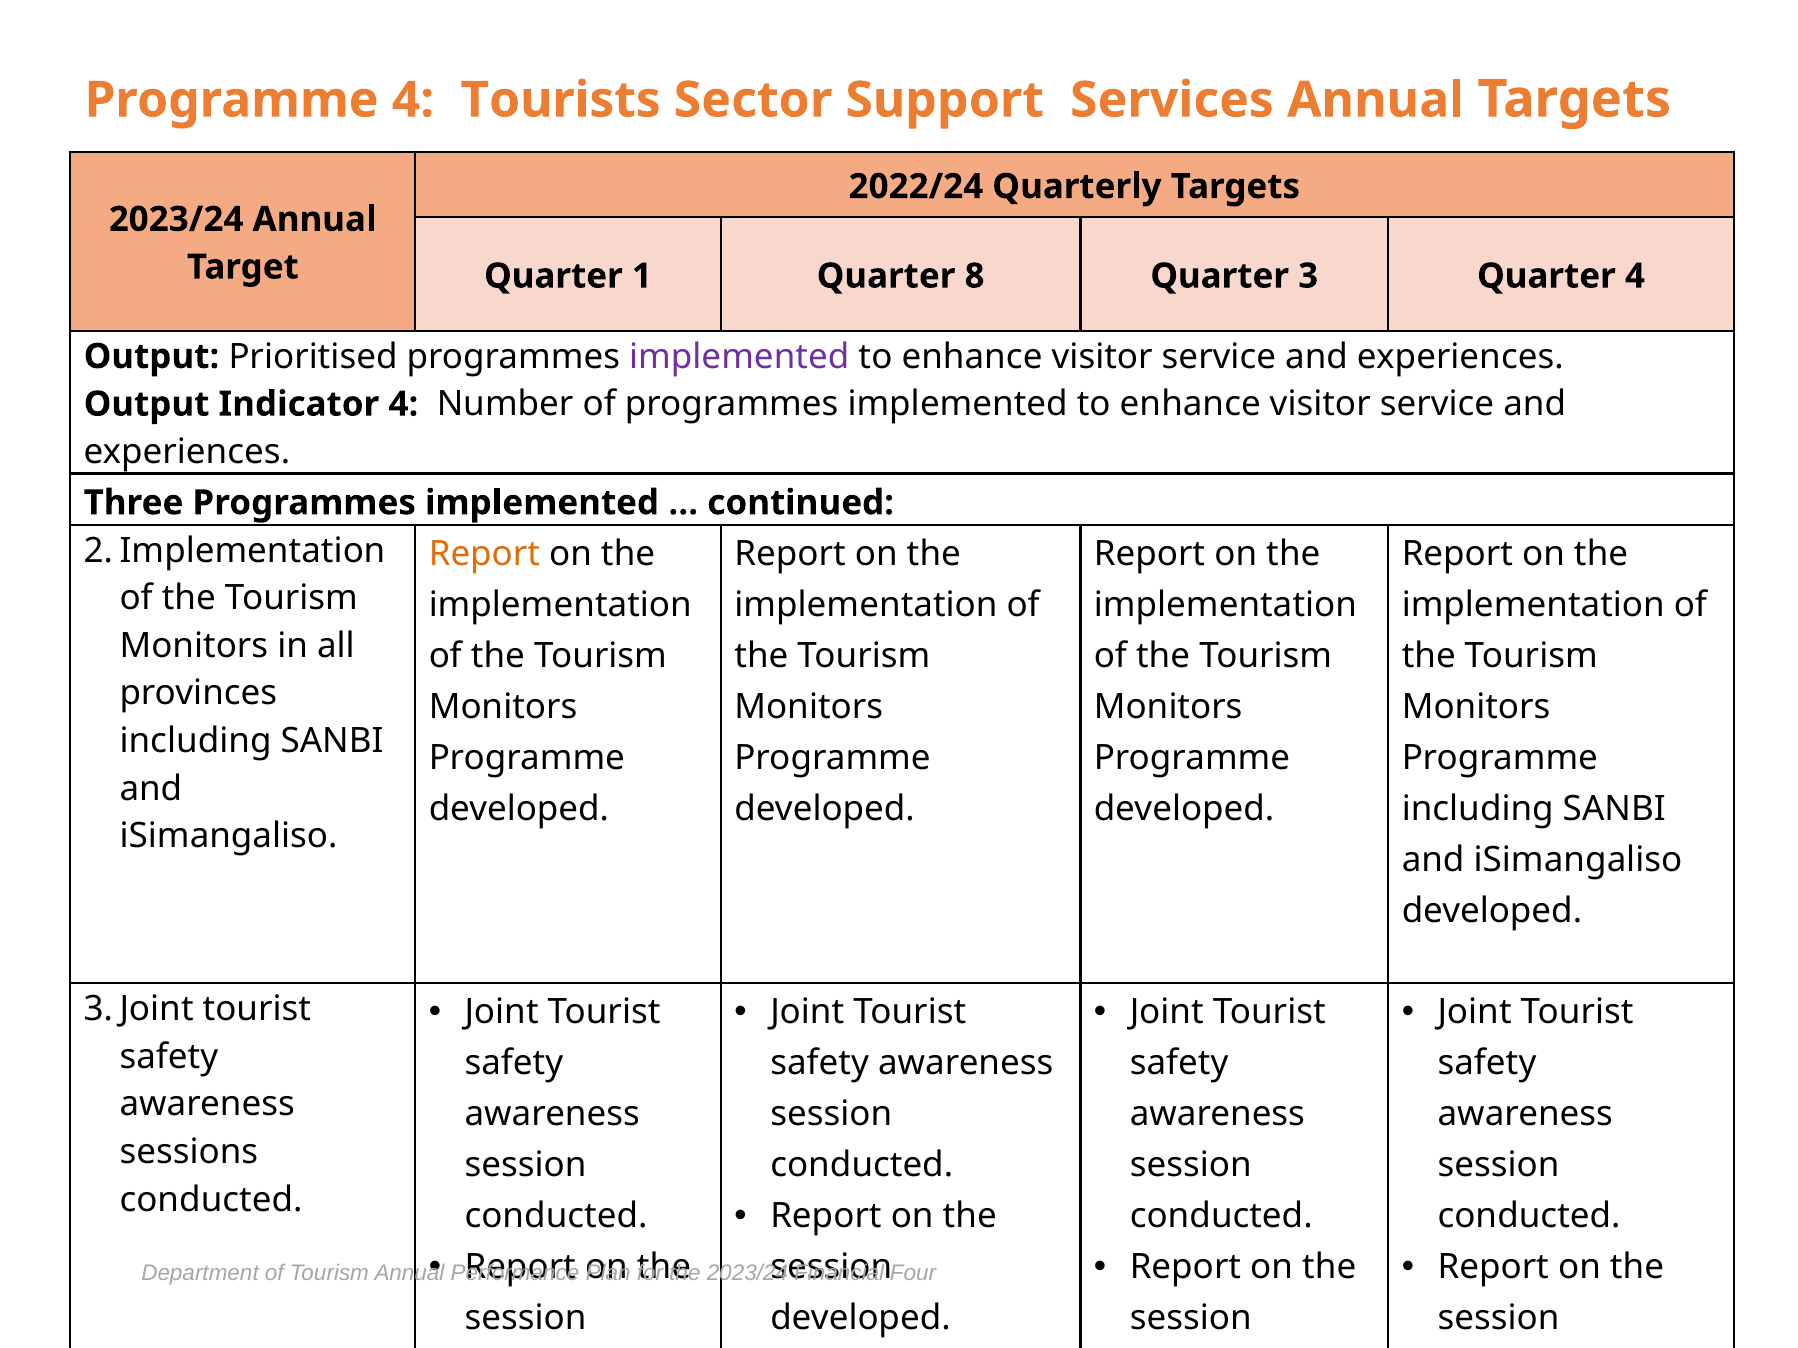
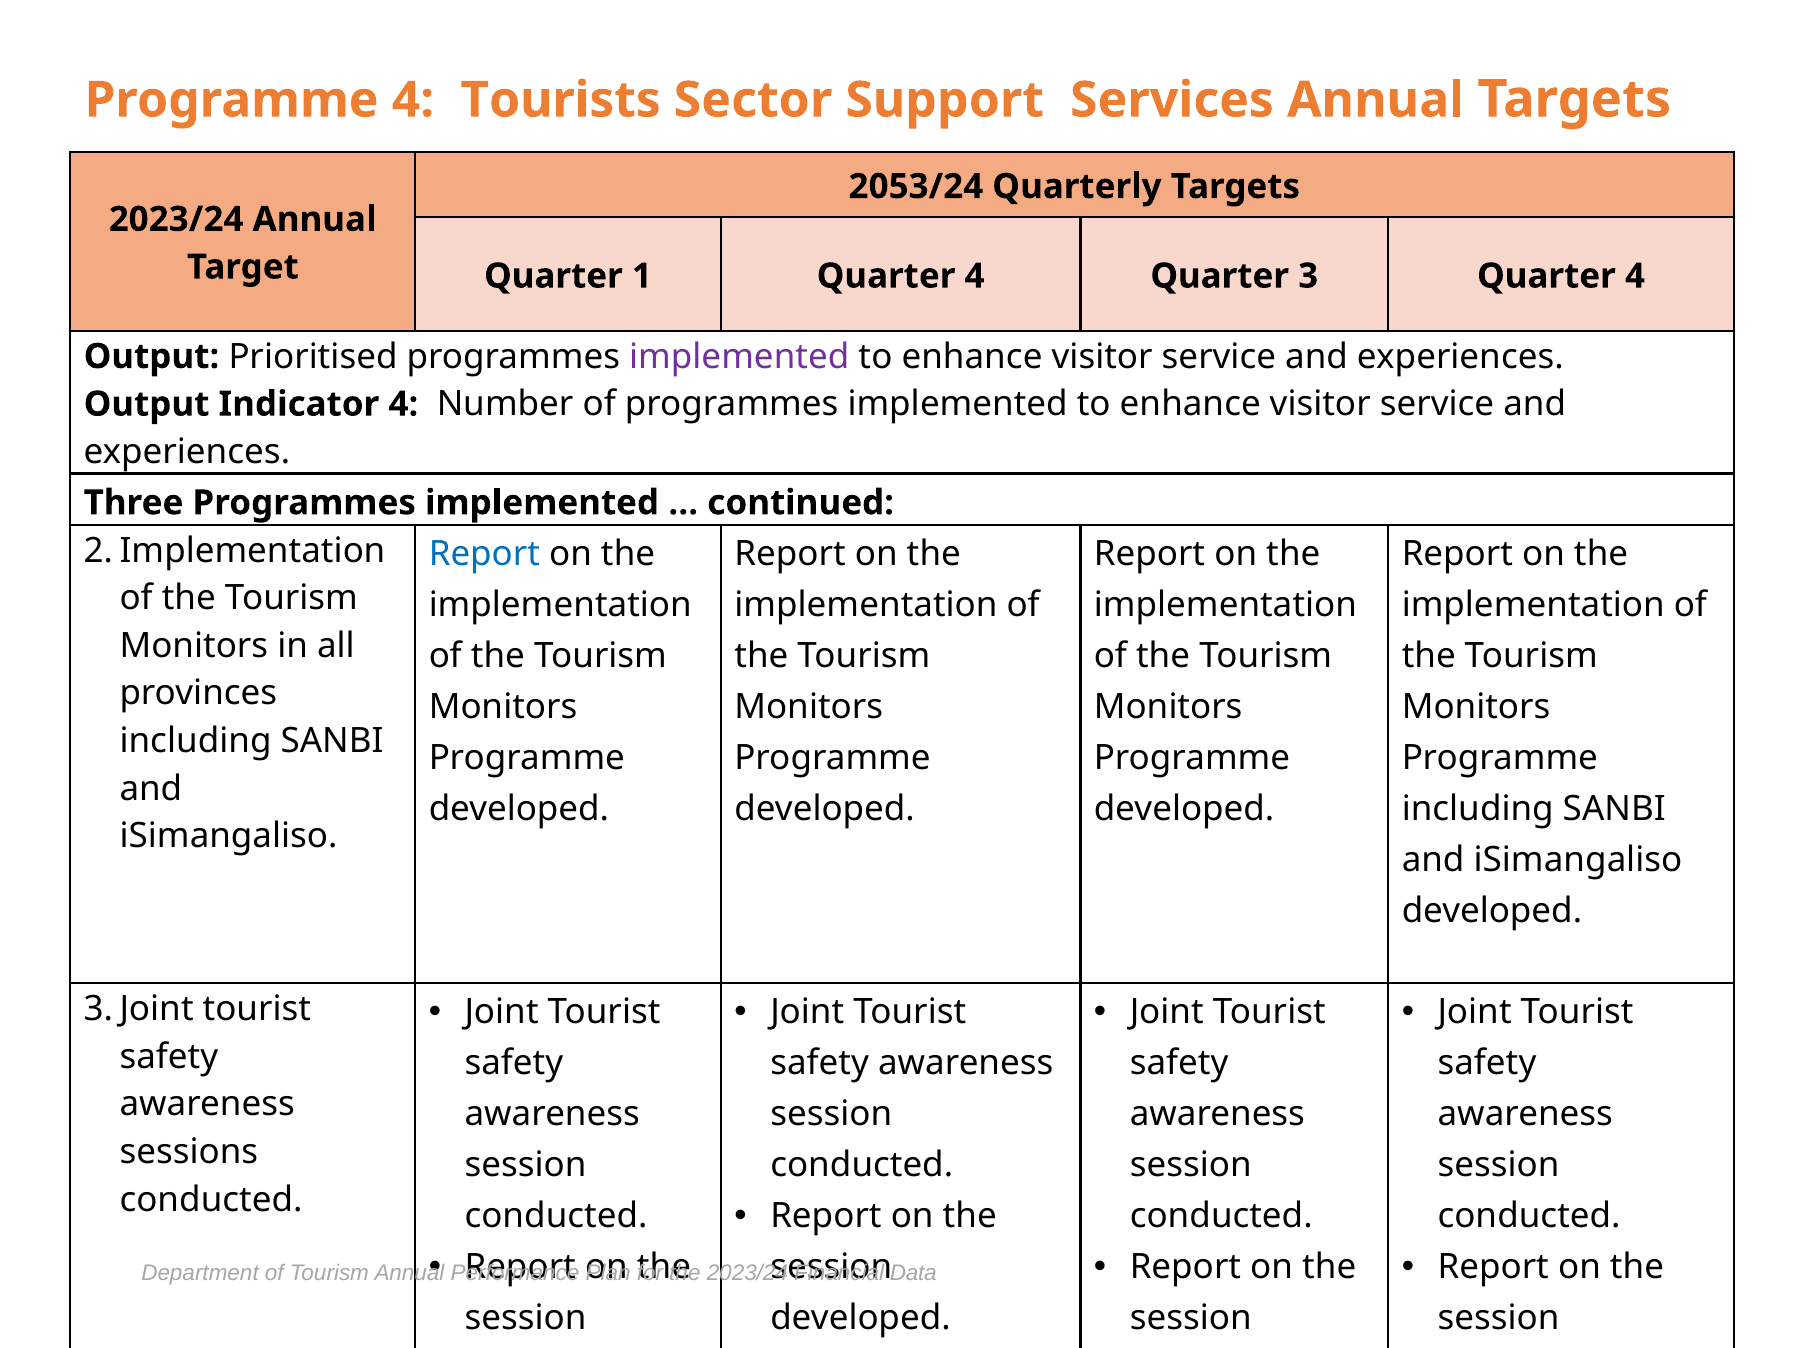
2022/24: 2022/24 -> 2053/24 (916, 187)
1 Quarter 8: 8 -> 4 (975, 276)
Report colour: orange -> blue (484, 554)
Four: Four -> Data (913, 1274)
